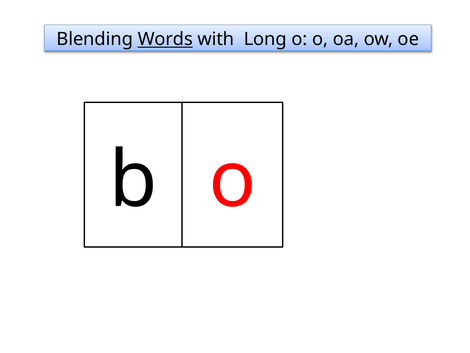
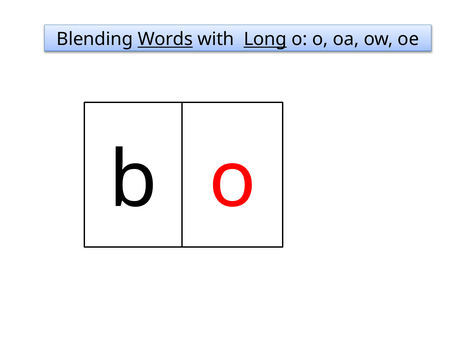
Long underline: none -> present (265, 39)
